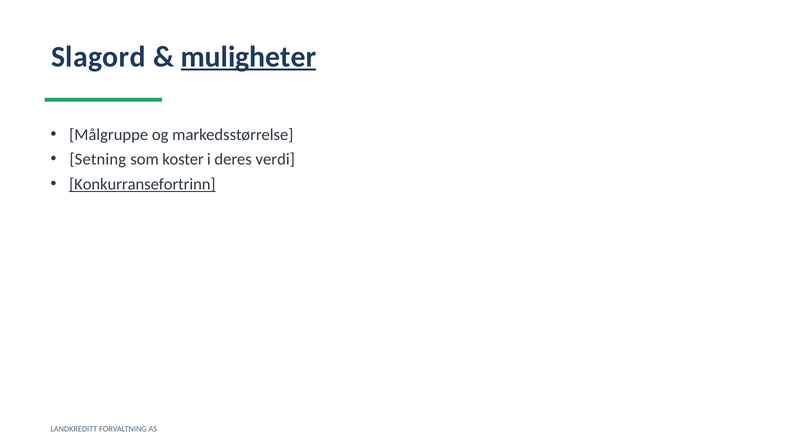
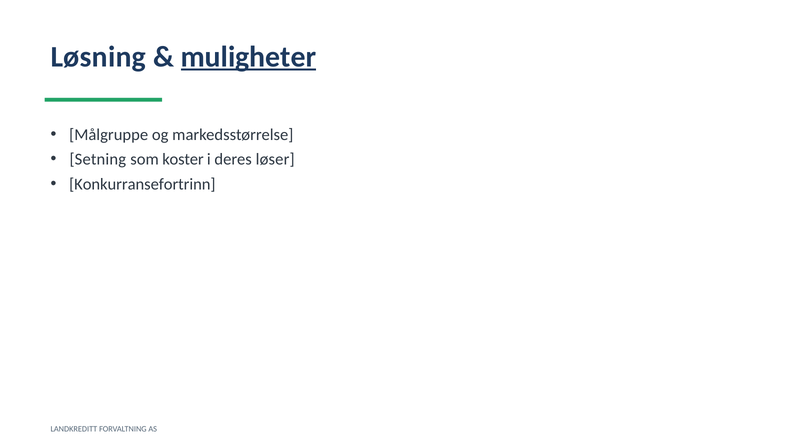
Slagord: Slagord -> Løsning (98, 57)
verdi: verdi -> løser (275, 160)
Konkurransefortrinn underline: present -> none (142, 184)
